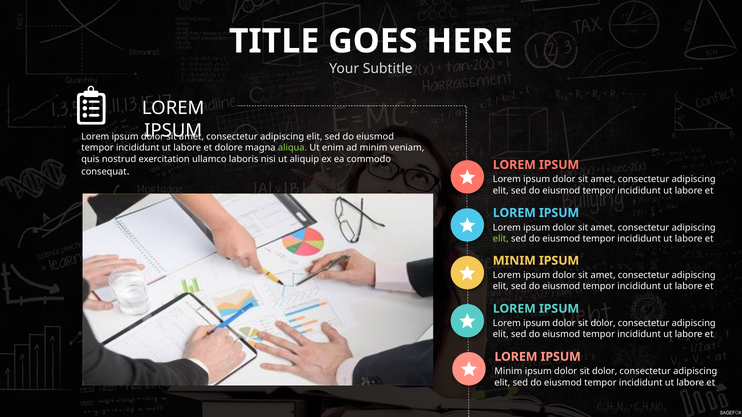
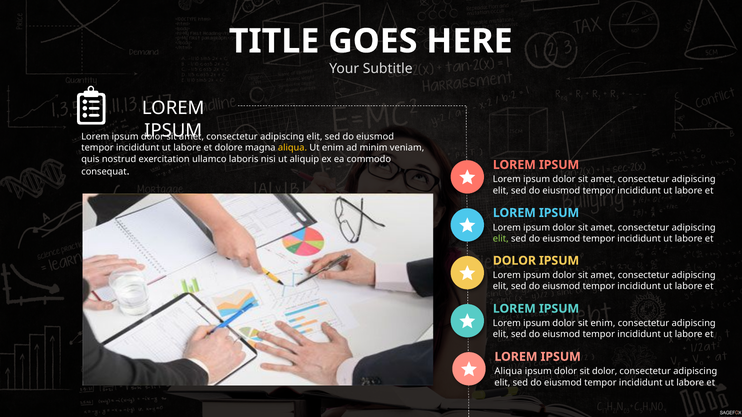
aliqua colour: light green -> yellow (292, 148)
MINIM: MINIM -> DOLOR (514, 261)
dolor: dolor -> enim (603, 324)
Minim: Minim -> Aliqua (508, 372)
